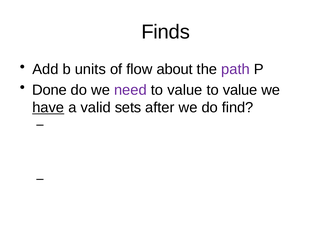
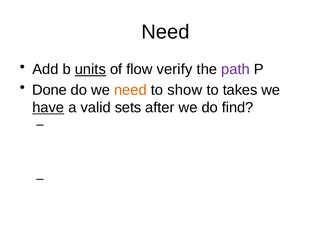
Finds: Finds -> Need (165, 32)
units underline: none -> present (90, 69)
about: about -> verify (175, 69)
need colour: purple -> orange (130, 90)
value: value -> show (185, 90)
value: value -> takes (240, 90)
